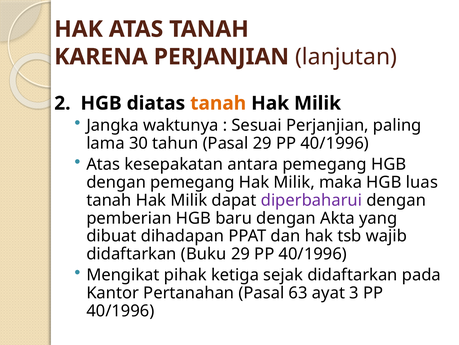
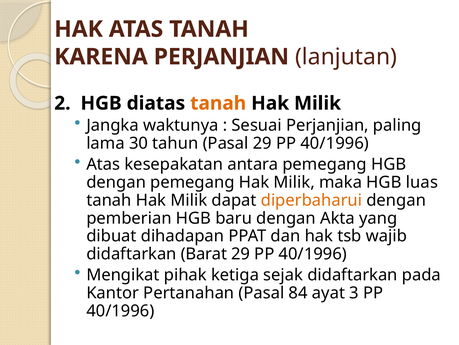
diperbaharui colour: purple -> orange (311, 200)
Buku: Buku -> Barat (204, 254)
63: 63 -> 84 (298, 292)
